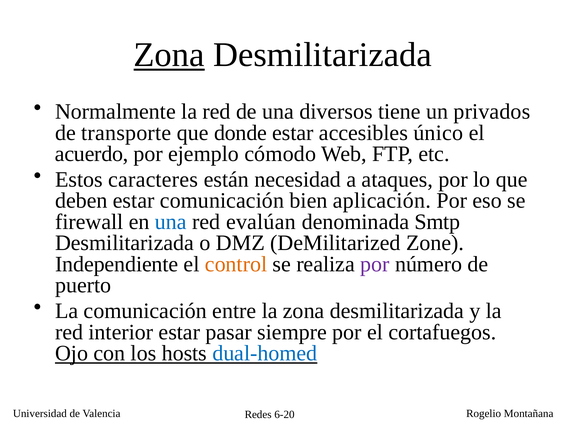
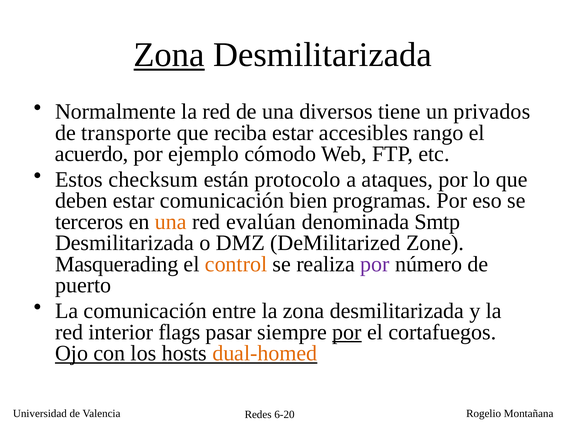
donde: donde -> reciba (240, 133)
único: único -> rango (438, 133)
caracteres: caracteres -> checksum (153, 179)
necesidad: necesidad -> protocolo (298, 179)
aplicación: aplicación -> programas (382, 200)
firewall: firewall -> terceros (89, 222)
una colour: blue -> orange (171, 222)
Independiente: Independiente -> Masquerading (117, 264)
interior estar: estar -> flags (179, 332)
por underline: none -> present (347, 332)
dual-homed colour: blue -> orange (265, 353)
